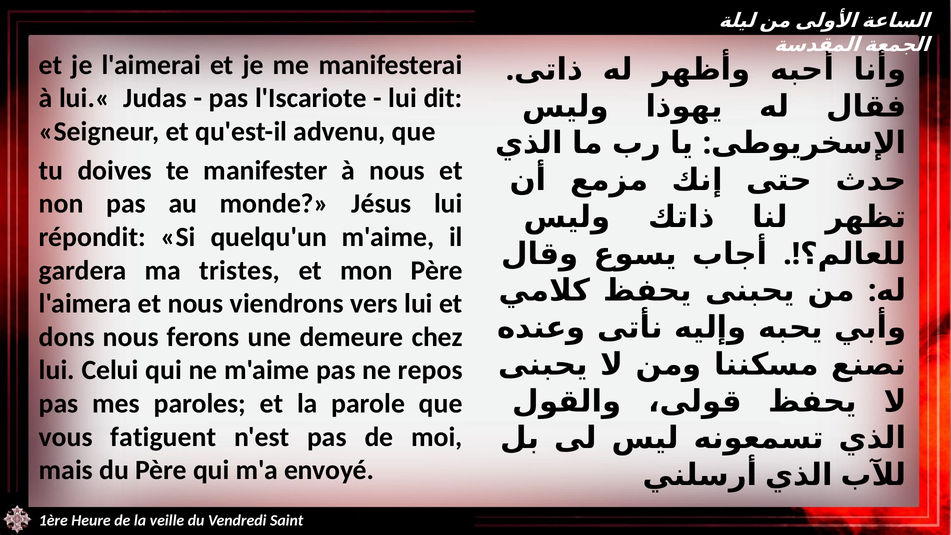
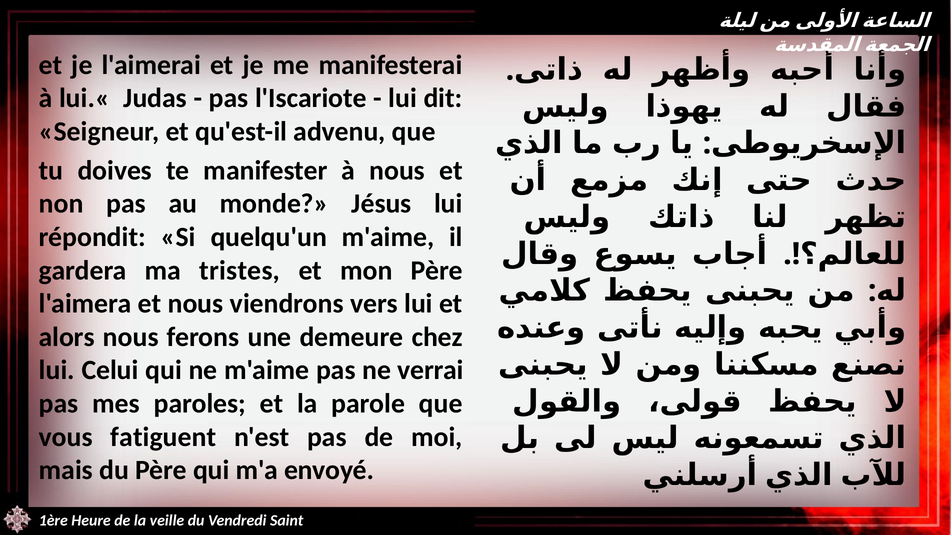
dons: dons -> alors (67, 337)
repos: repos -> verrai (430, 370)
